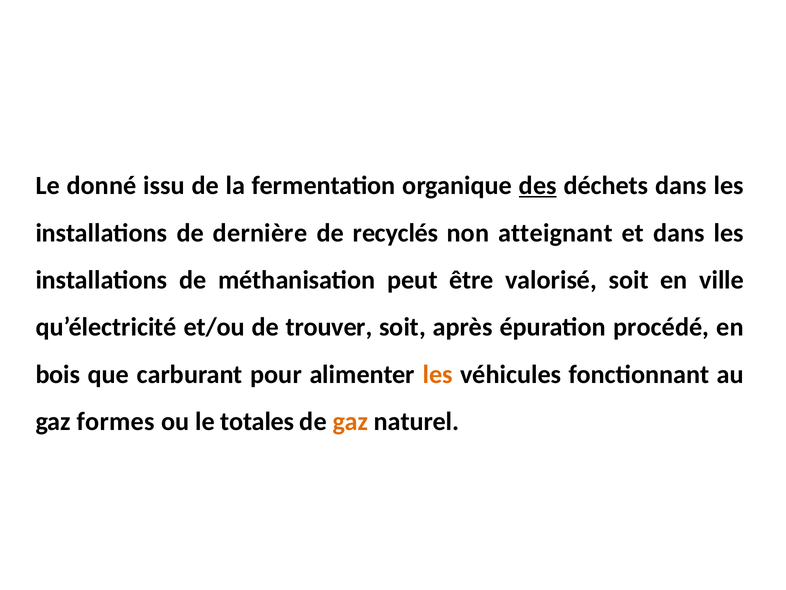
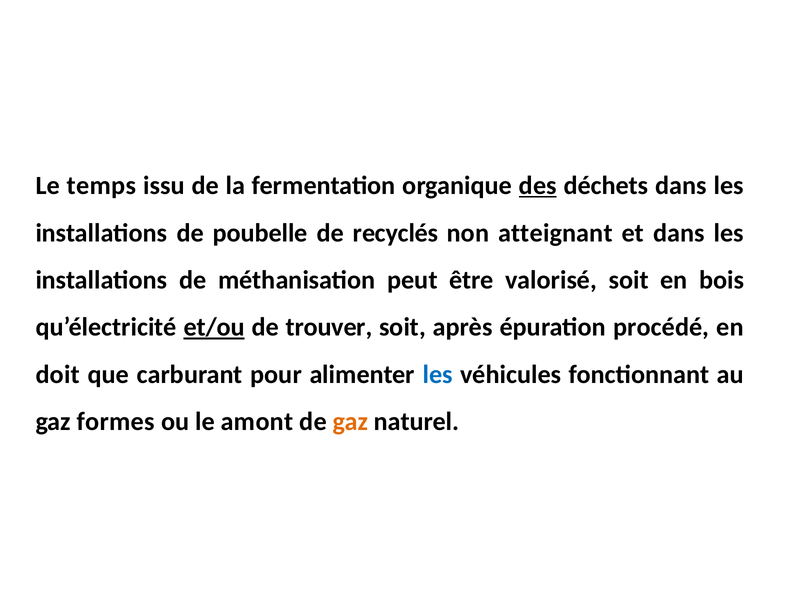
donné: donné -> temps (101, 185)
dernière: dernière -> poubelle (260, 233)
ville: ville -> bois (722, 280)
et/ou underline: none -> present (214, 327)
bois: bois -> doit (58, 374)
les colour: orange -> blue (438, 374)
totales: totales -> amont (257, 421)
